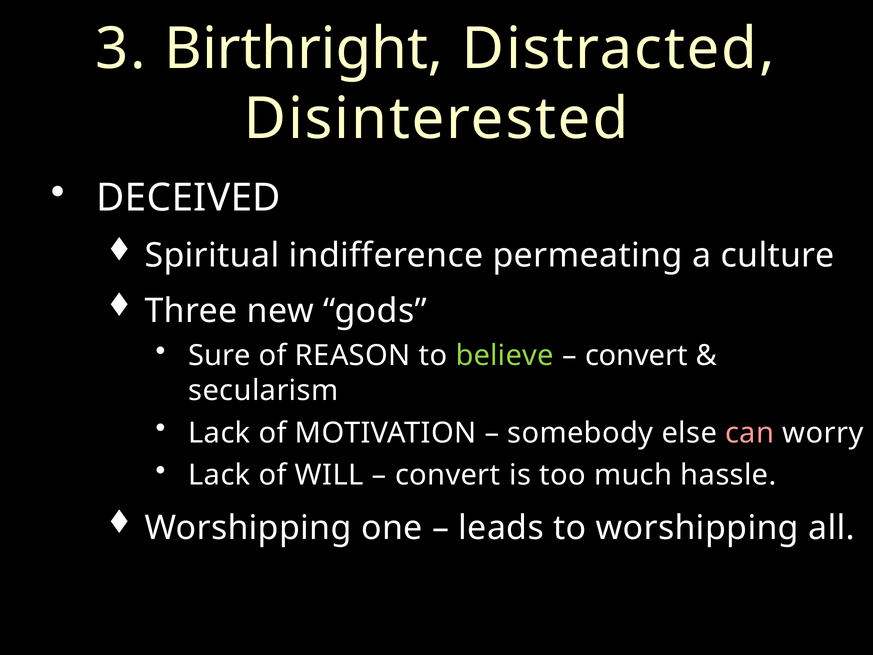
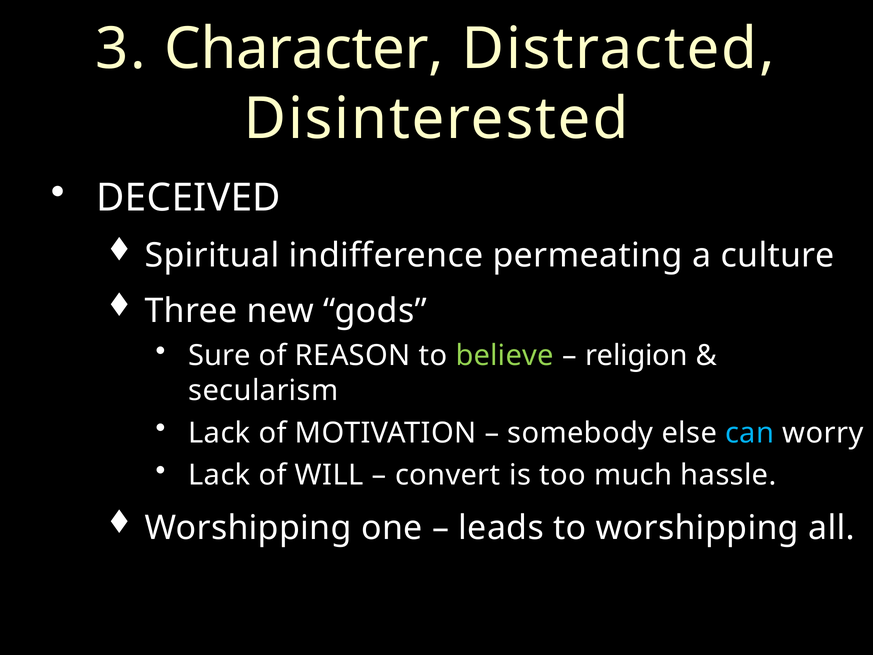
Birthright: Birthright -> Character (304, 49)
convert: convert -> religion (636, 356)
can colour: pink -> light blue (750, 433)
